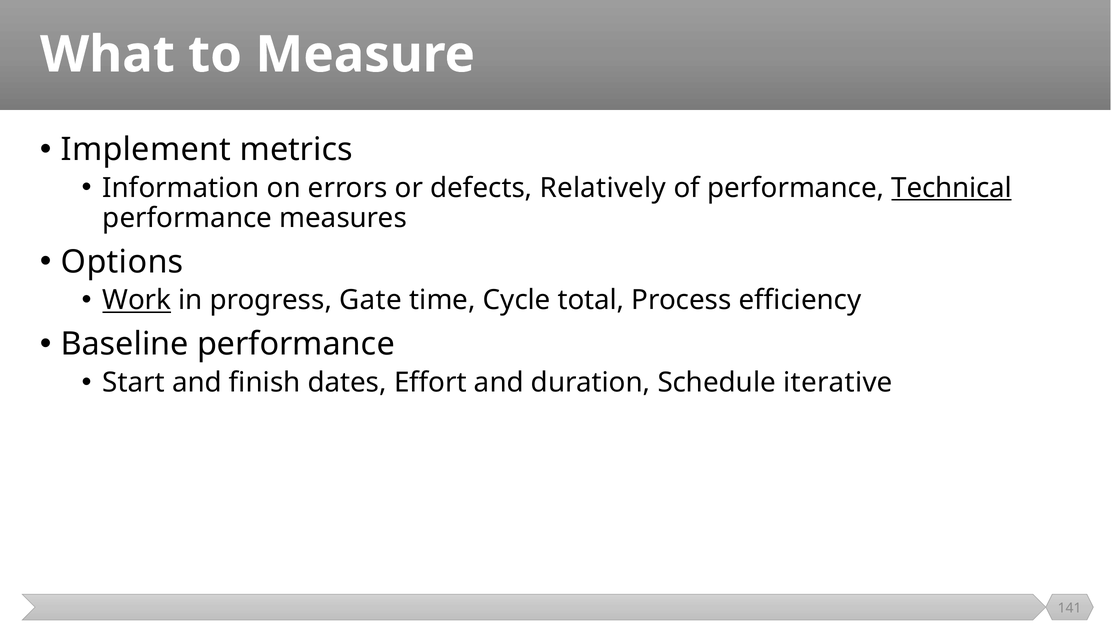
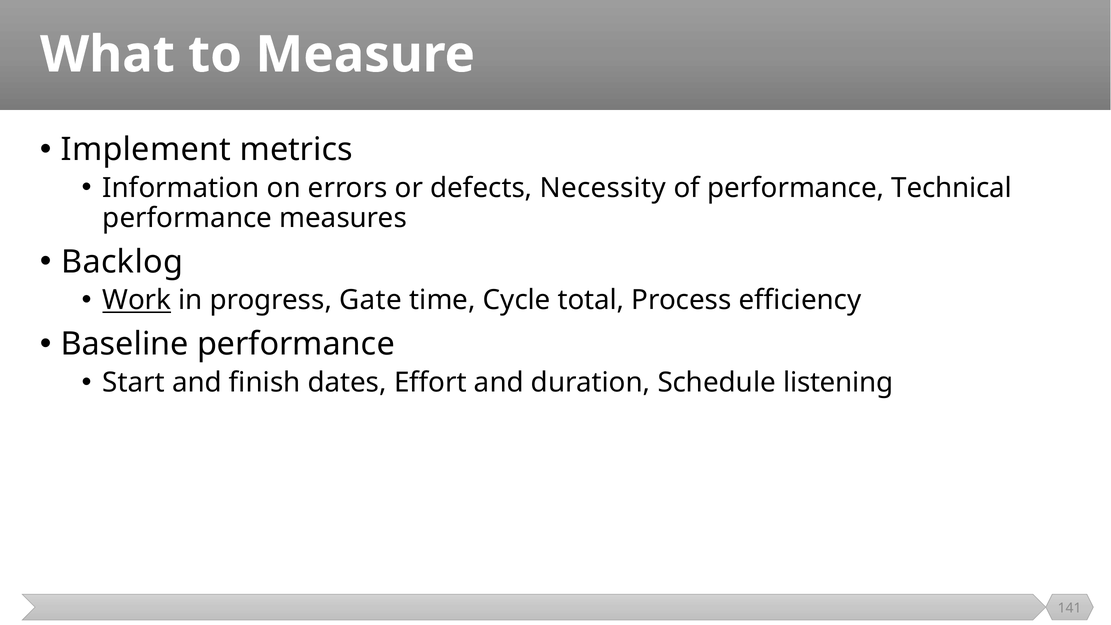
Relatively: Relatively -> Necessity (603, 188)
Technical underline: present -> none (952, 188)
Options: Options -> Backlog (122, 262)
iterative: iterative -> listening (838, 382)
